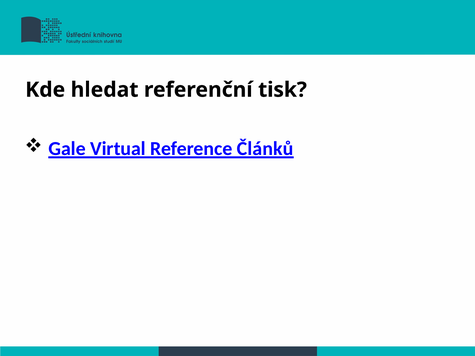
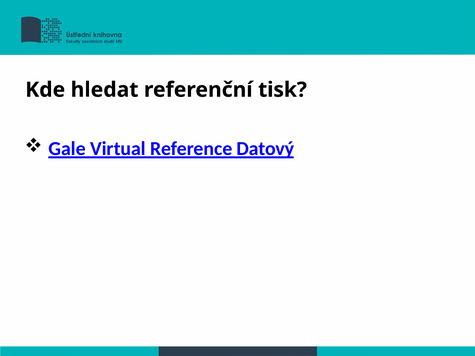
Článků: Článků -> Datový (265, 149)
